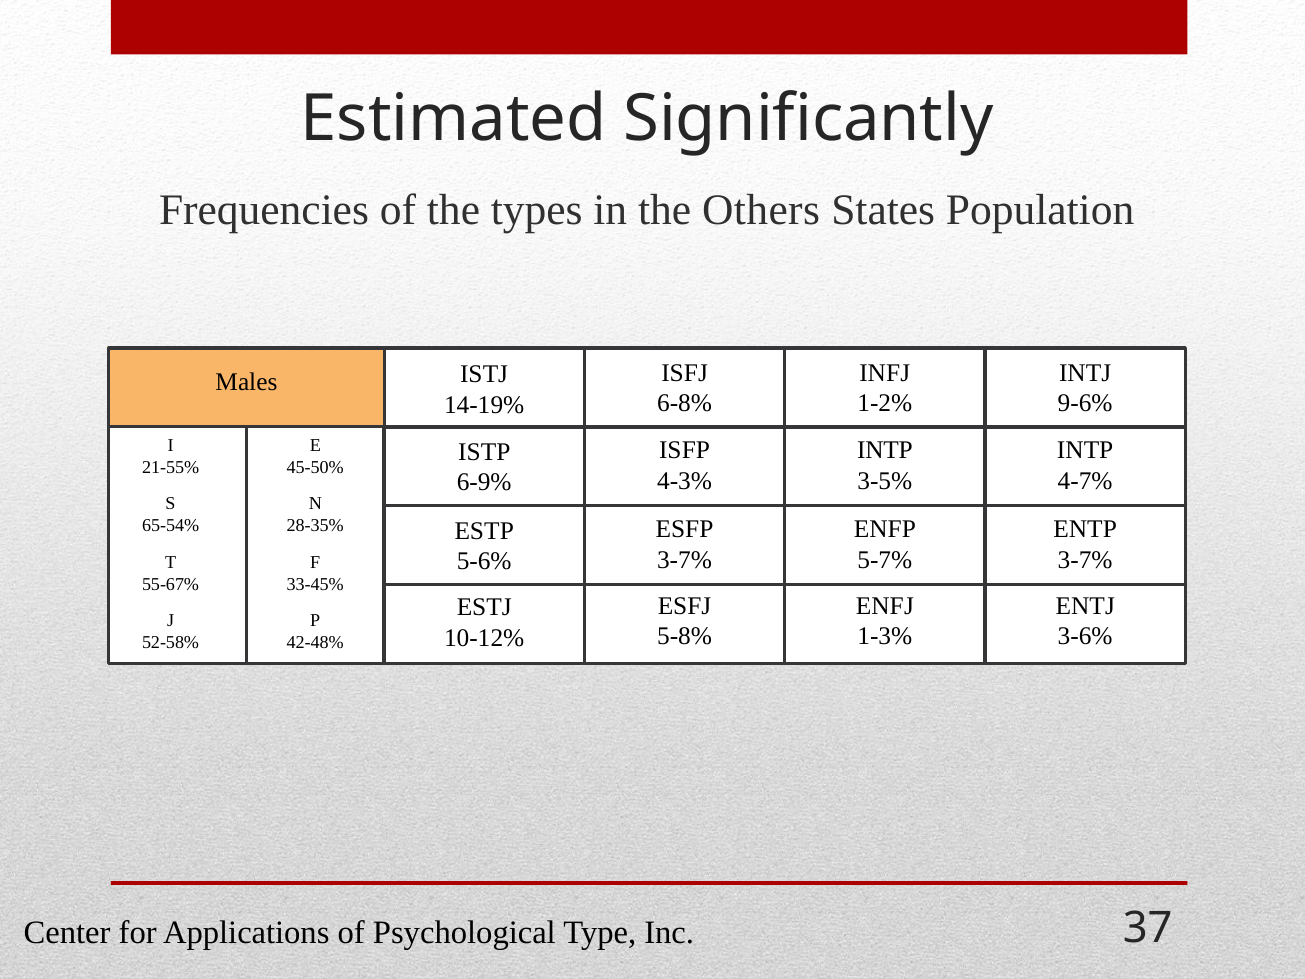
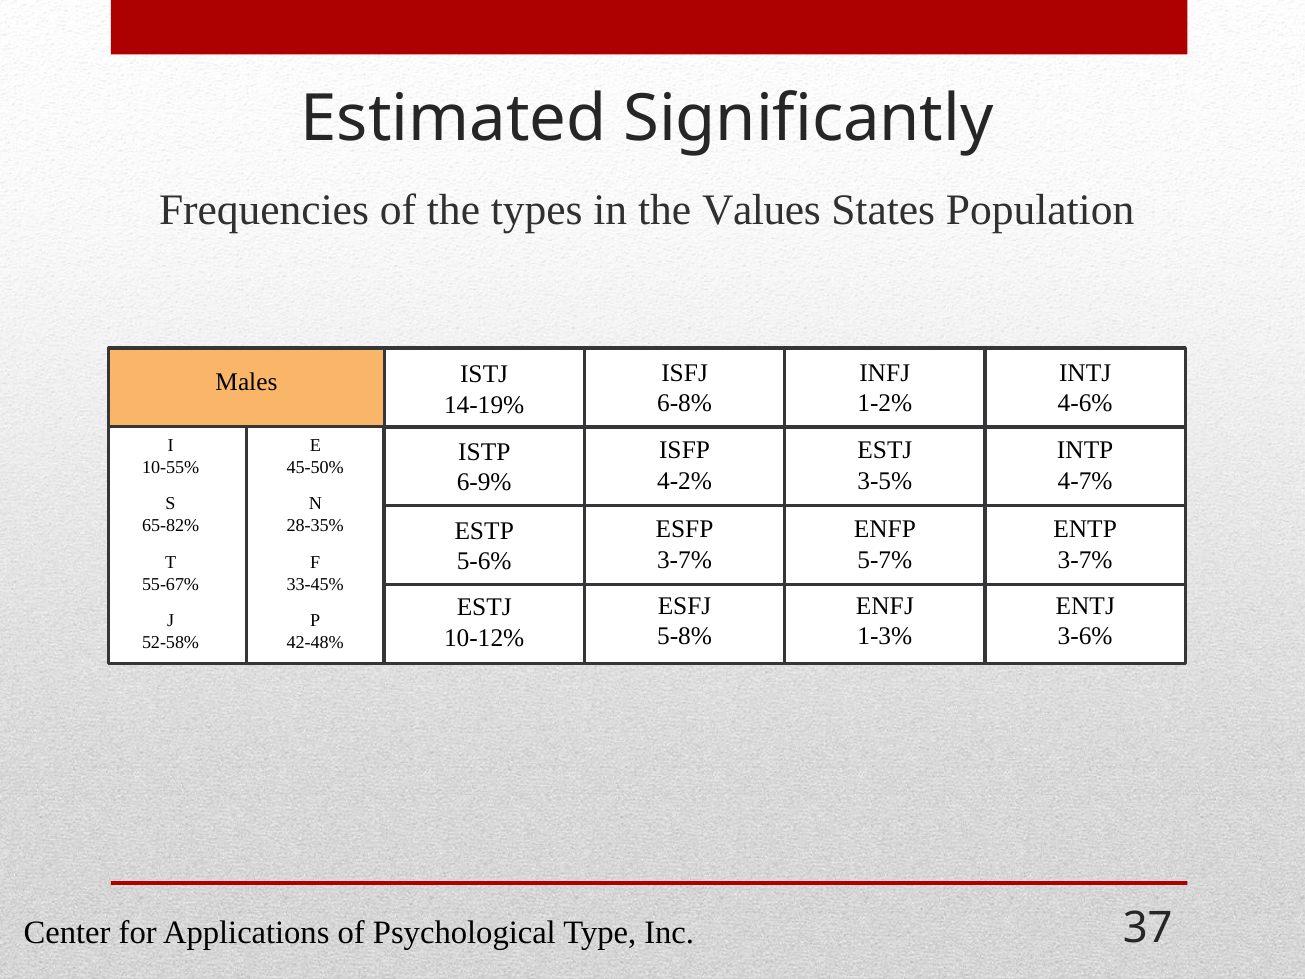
Others: Others -> Values (761, 210)
9-6%: 9-6% -> 4-6% (1085, 403)
INTP: INTP -> ESTJ (885, 450)
21-55%: 21-55% -> 10-55% (171, 467)
4-3%: 4-3% -> 4-2% (685, 481)
65-54%: 65-54% -> 65-82% (171, 525)
